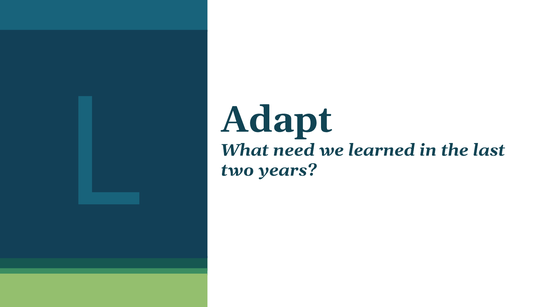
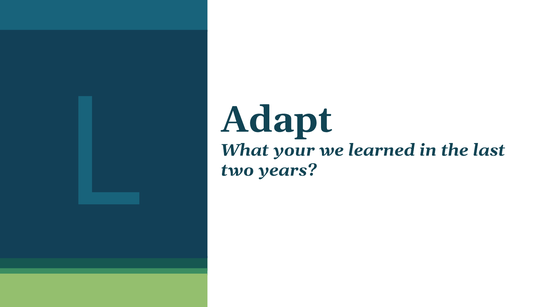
need: need -> your (294, 150)
